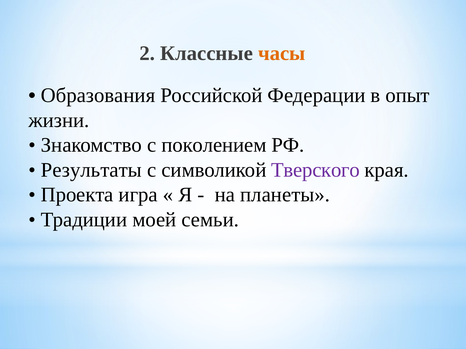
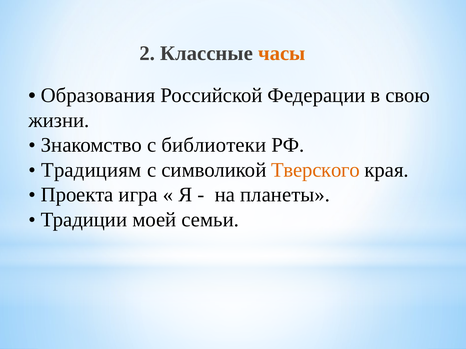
опыт: опыт -> свою (408, 96)
поколением: поколением -> библиотеки (214, 145)
Результаты: Результаты -> Традициям (91, 170)
Тверского colour: purple -> orange (316, 170)
